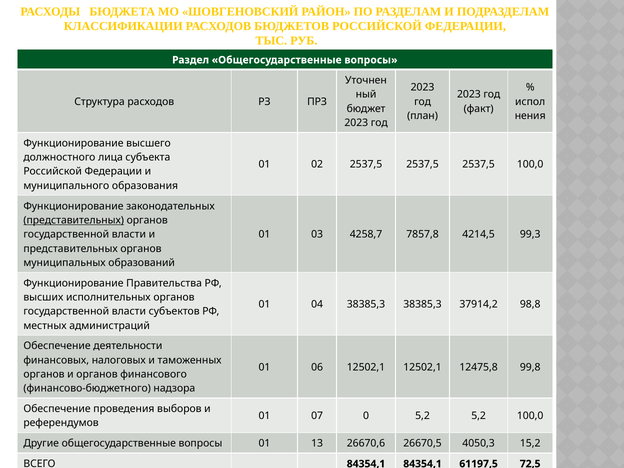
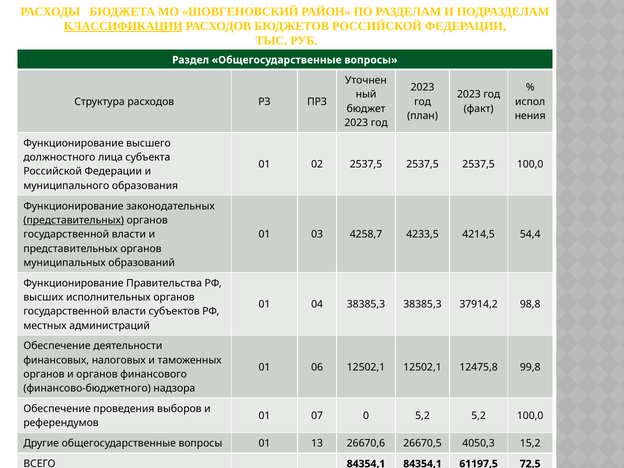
КЛАССИФИКАЦИИ underline: none -> present (123, 26)
7857,8: 7857,8 -> 4233,5 (423, 234)
99,3: 99,3 -> 54,4 (530, 234)
